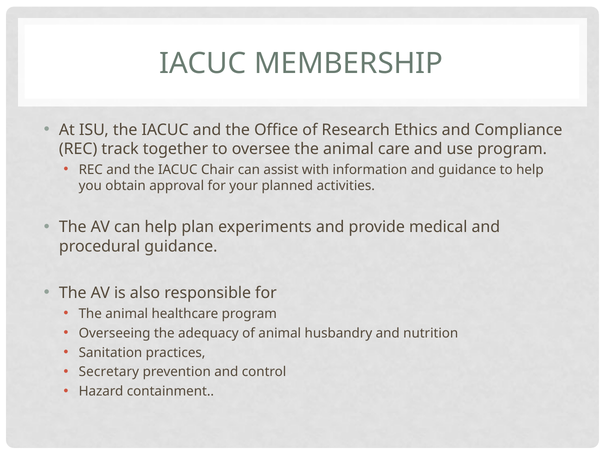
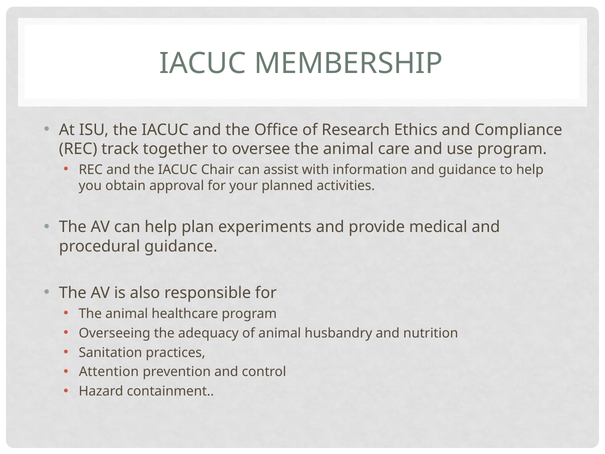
Secretary: Secretary -> Attention (109, 372)
